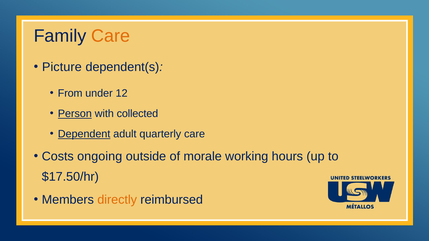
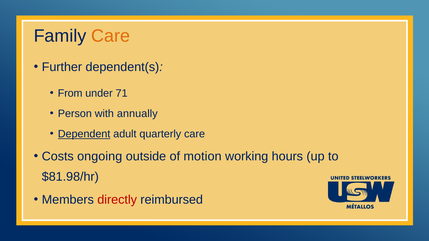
Picture: Picture -> Further (62, 67)
12: 12 -> 71 (122, 93)
Person underline: present -> none (75, 114)
collected: collected -> annually (137, 114)
morale: morale -> motion (203, 157)
$17.50/hr: $17.50/hr -> $81.98/hr (70, 177)
directly colour: orange -> red (117, 200)
